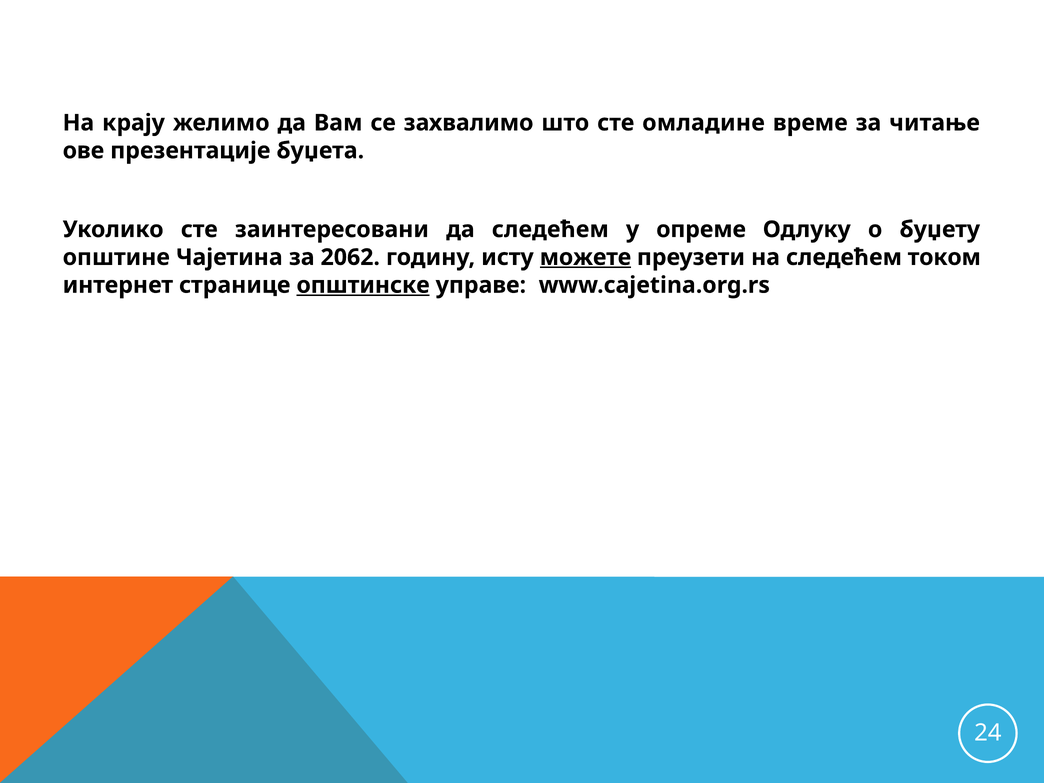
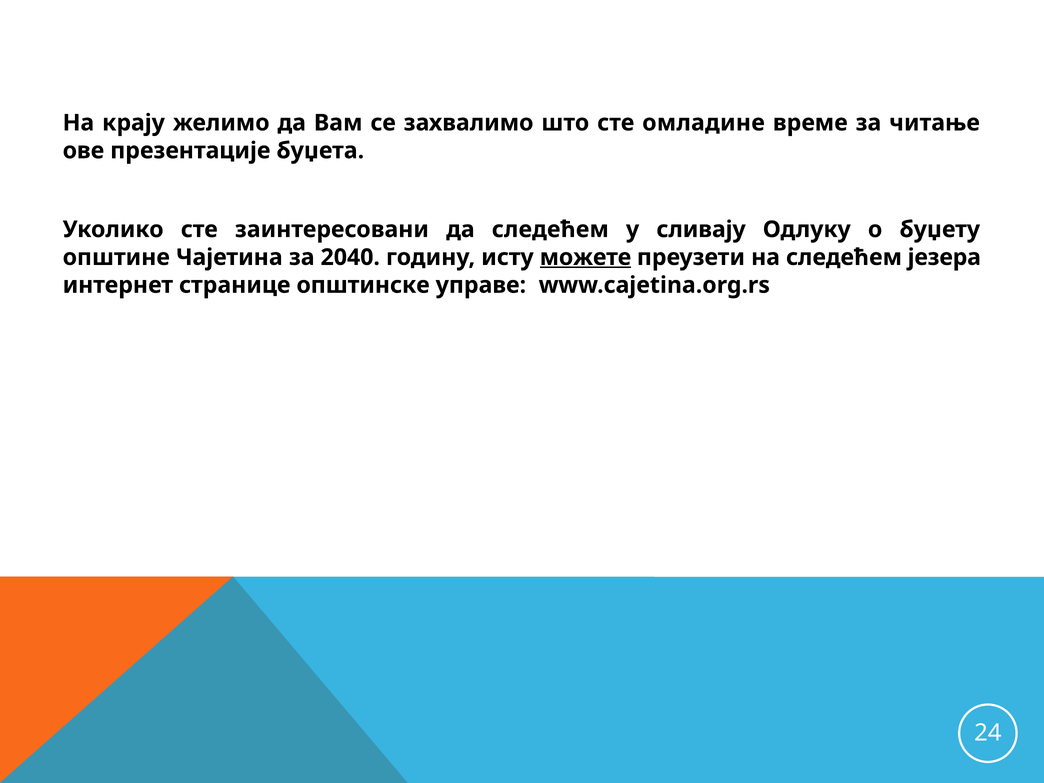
опрeме: опрeме -> сливају (701, 229)
2062: 2062 -> 2040 (350, 257)
током: током -> језера (944, 257)
општинске underline: present -> none (363, 285)
